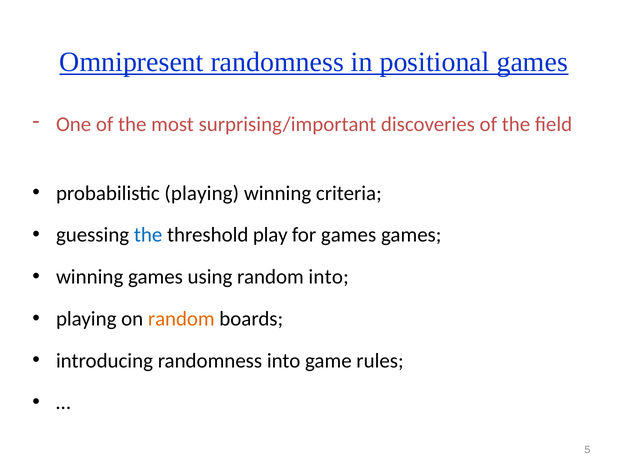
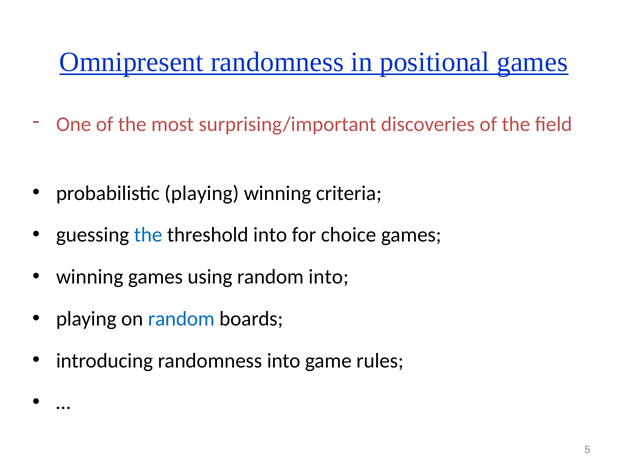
threshold play: play -> into (270, 235)
for games: games -> choice (349, 235)
random colour: orange -> blue (181, 319)
